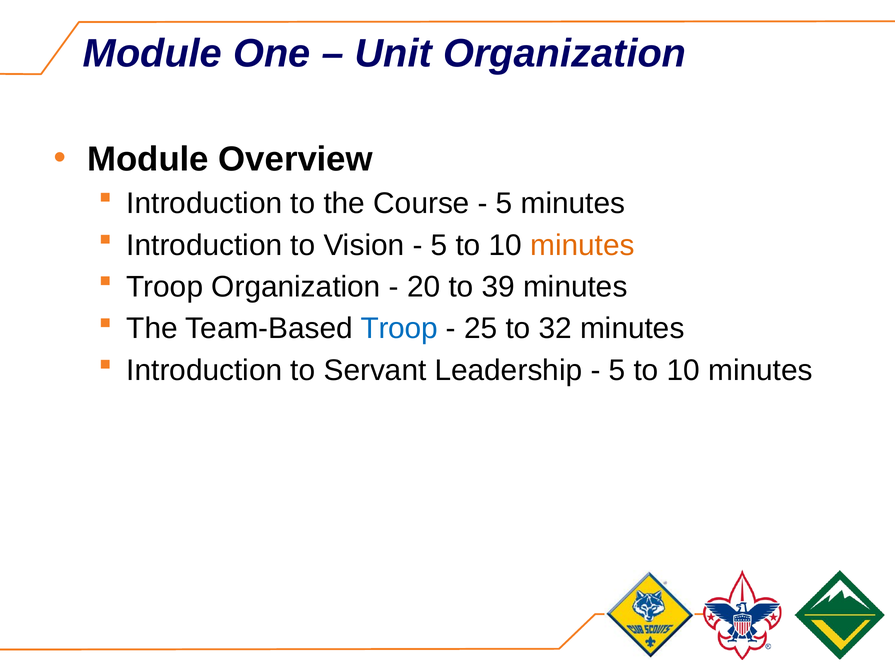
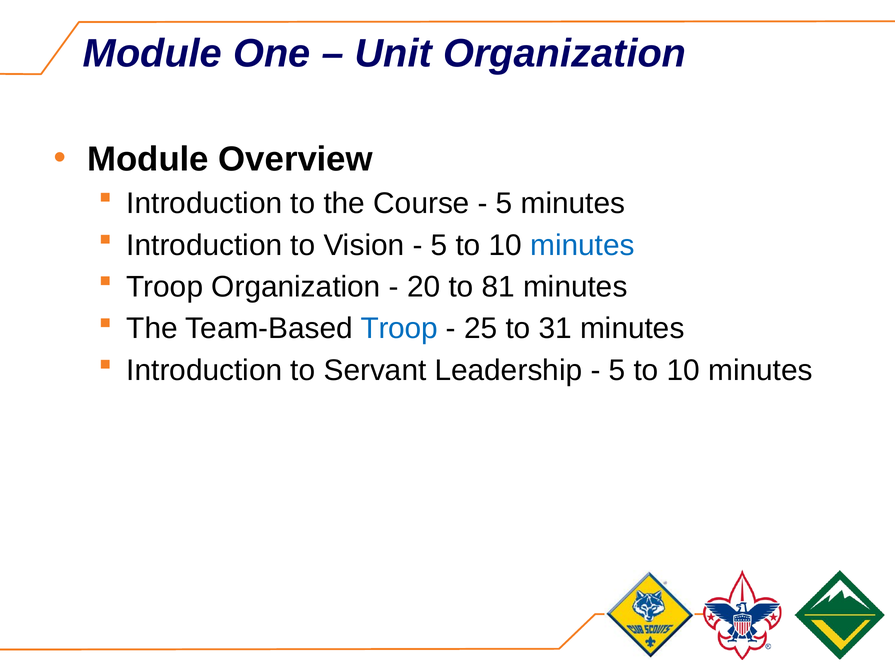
minutes colour: orange -> blue (582, 245)
39: 39 -> 81 (498, 287)
32: 32 -> 31 (555, 329)
